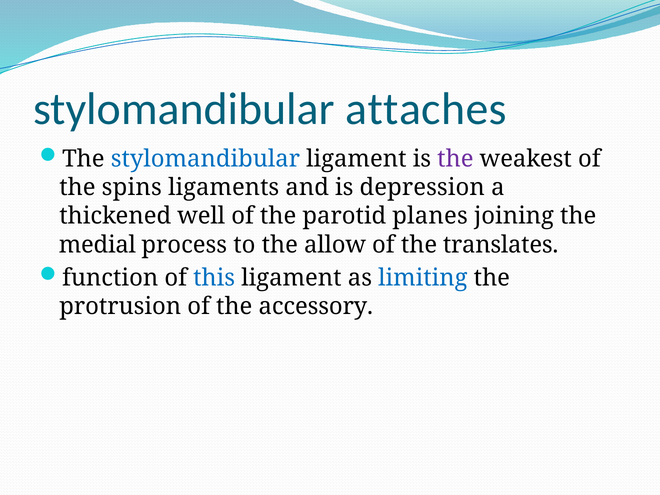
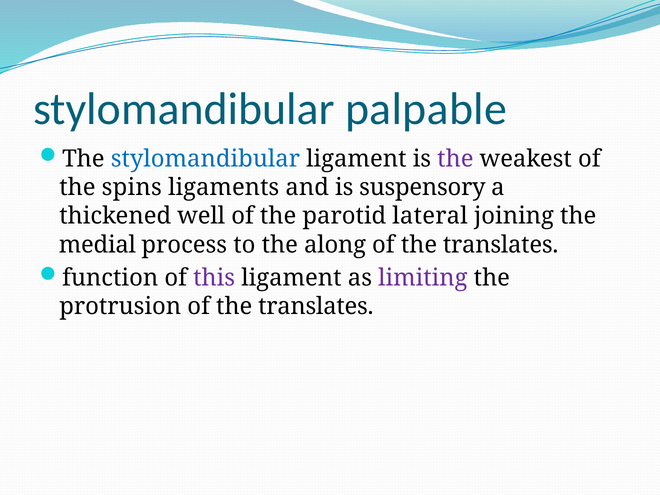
attaches: attaches -> palpable (426, 109)
depression: depression -> suspensory (422, 187)
planes: planes -> lateral (430, 216)
allow: allow -> along (335, 245)
this colour: blue -> purple (214, 278)
limiting colour: blue -> purple (423, 278)
protrusion of the accessory: accessory -> translates (316, 307)
